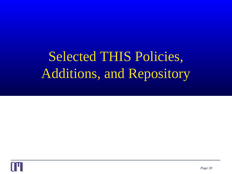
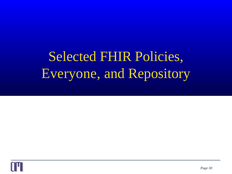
THIS: THIS -> FHIR (116, 56)
Additions: Additions -> Everyone (71, 73)
